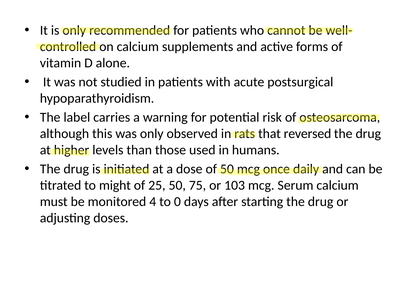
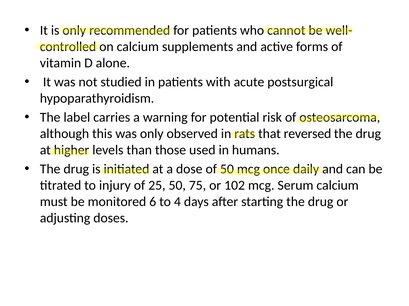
might: might -> injury (115, 186)
103: 103 -> 102 (235, 186)
4: 4 -> 6 (153, 202)
0: 0 -> 4 (177, 202)
